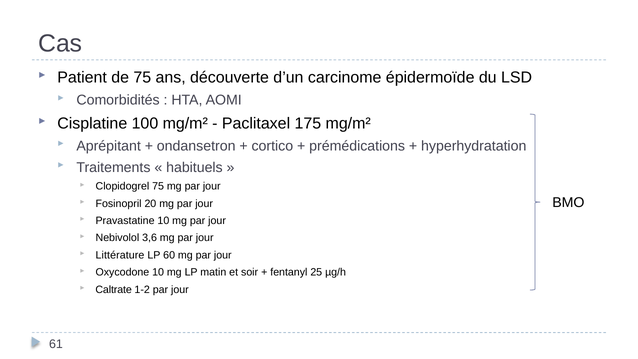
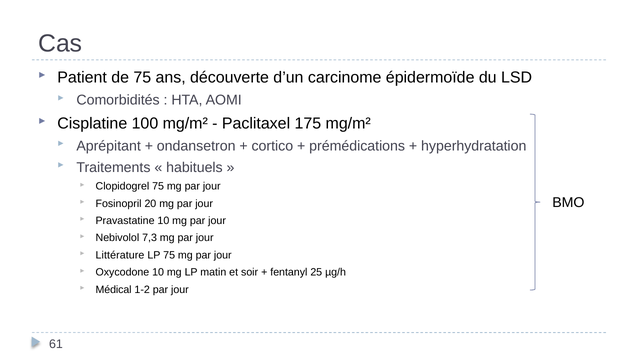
3,6: 3,6 -> 7,3 (150, 238)
LP 60: 60 -> 75 (169, 255)
Caltrate: Caltrate -> Médical (114, 289)
